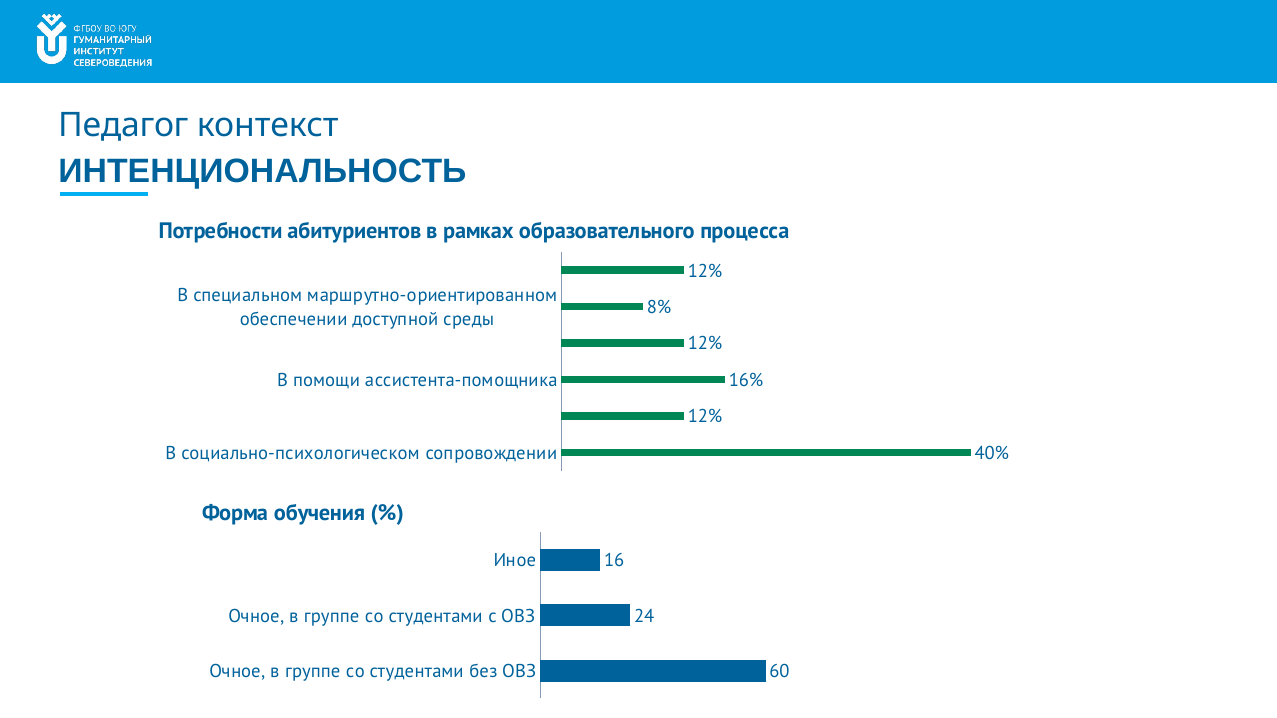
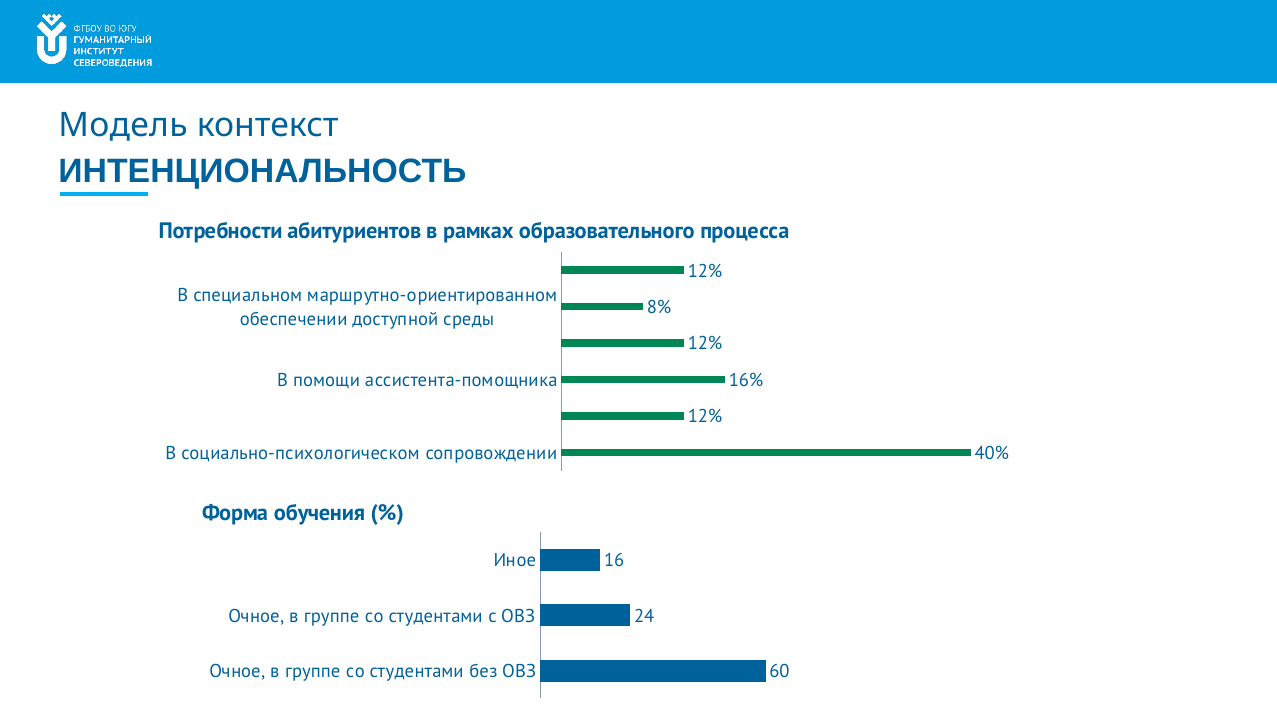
Педагог: Педагог -> Модель (123, 126)
